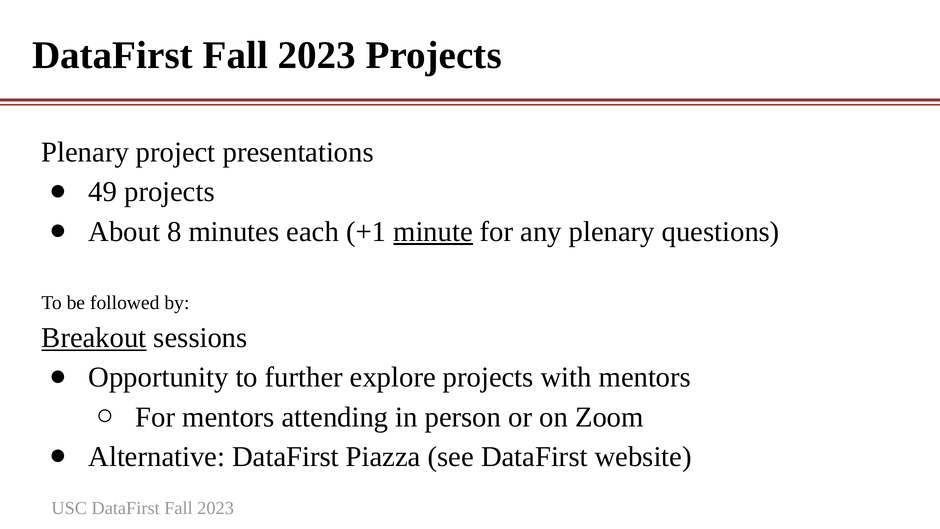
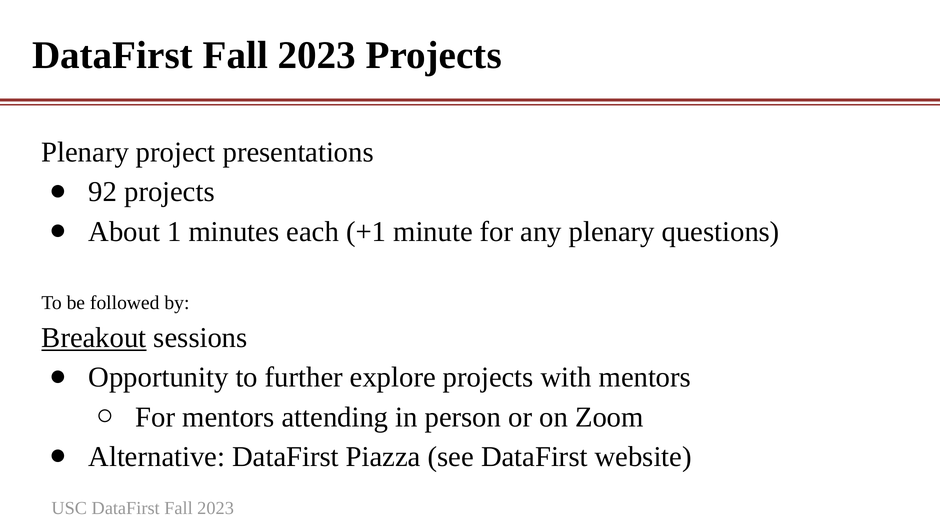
49: 49 -> 92 (103, 192)
8: 8 -> 1 (174, 231)
minute underline: present -> none (433, 231)
